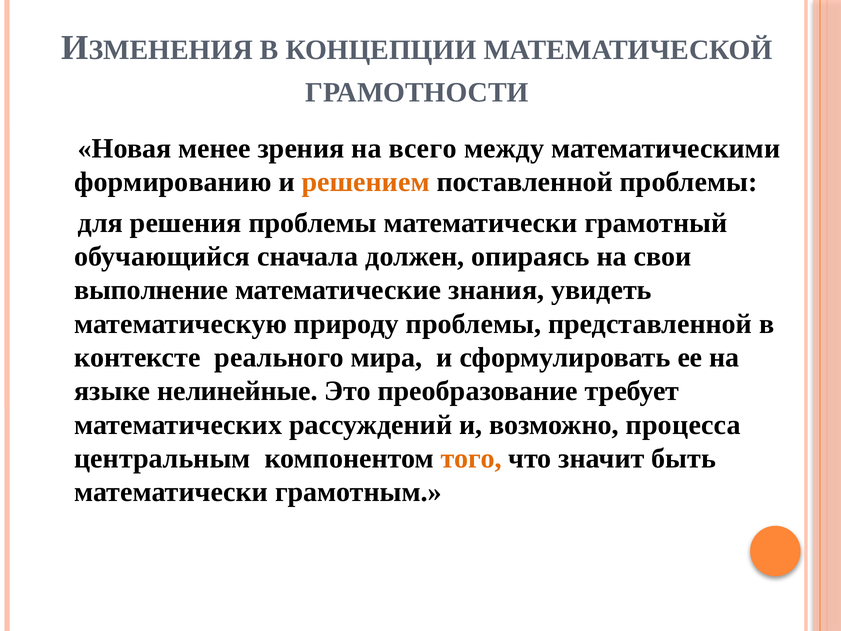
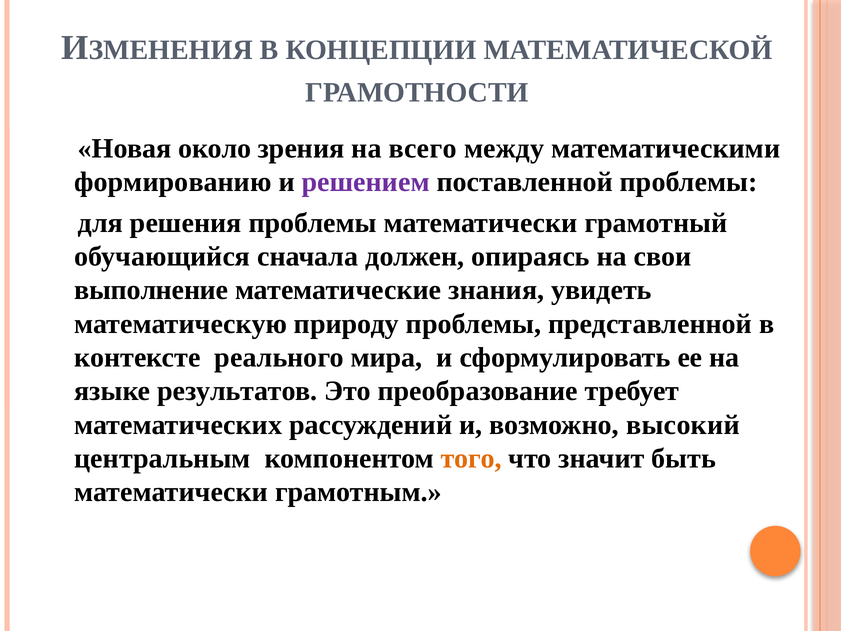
менее: менее -> около (215, 148)
решением colour: orange -> purple (366, 182)
нелинейные: нелинейные -> результатов (237, 391)
процесса: процесса -> высокий (683, 425)
